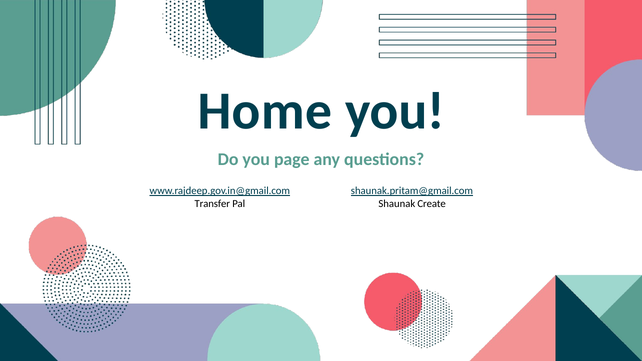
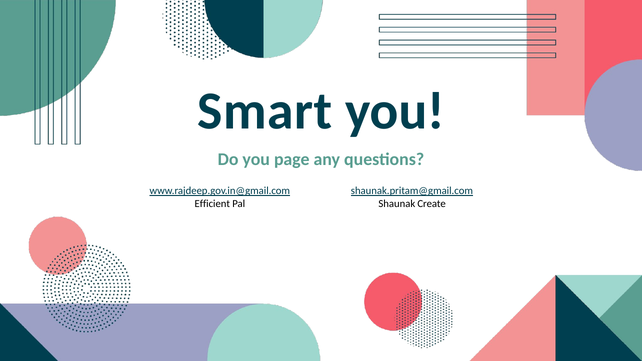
Home: Home -> Smart (265, 111)
Transfer: Transfer -> Efficient (212, 204)
